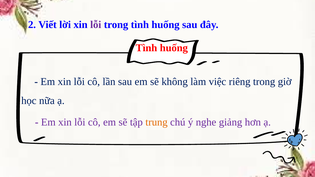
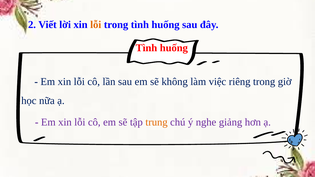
lỗi colour: purple -> orange (96, 25)
